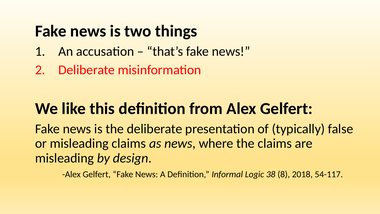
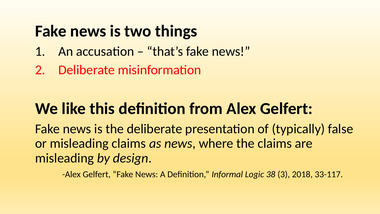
8: 8 -> 3 (284, 174)
54-117: 54-117 -> 33-117 (329, 174)
